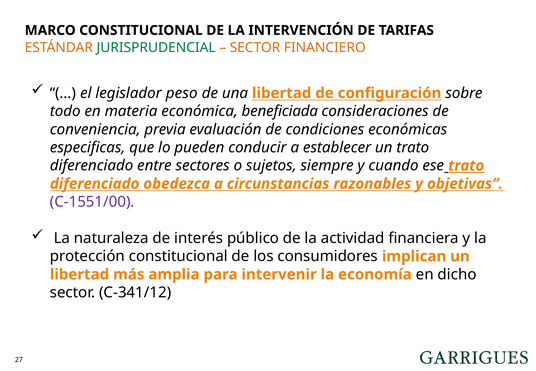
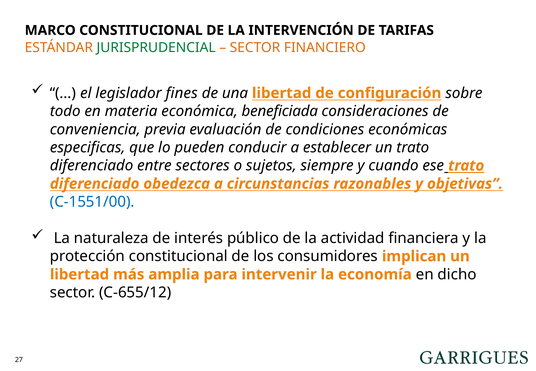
peso: peso -> fines (182, 93)
C-1551/00 colour: purple -> blue (92, 202)
C-341/12: C-341/12 -> C-655/12 (135, 293)
